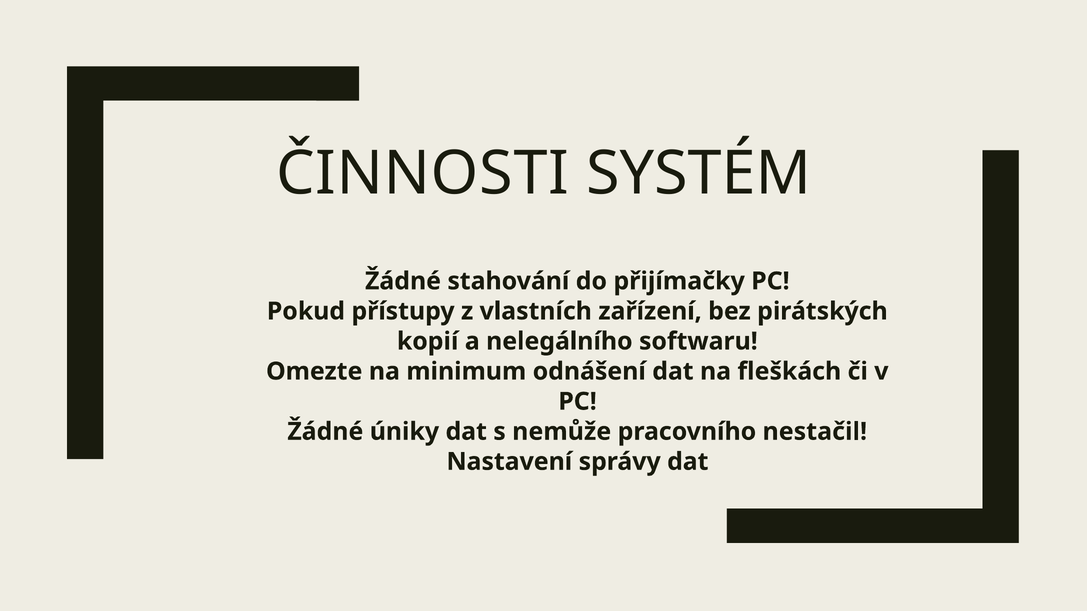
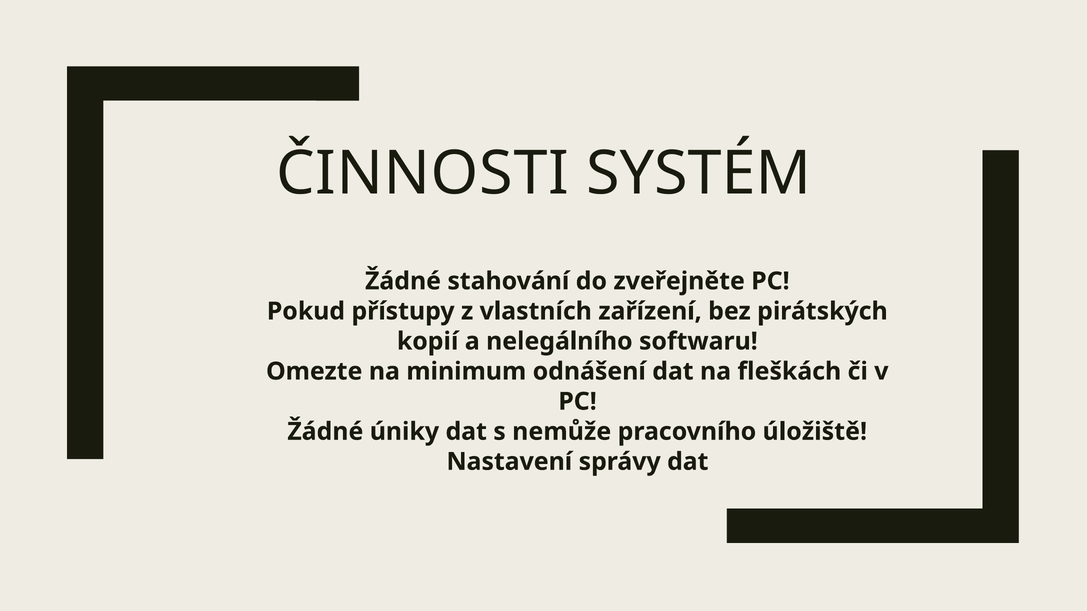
přijímačky: přijímačky -> zveřejněte (679, 281)
nestačil: nestačil -> úložiště (815, 432)
